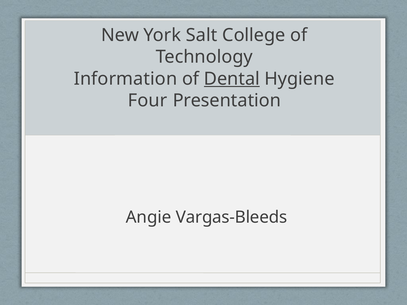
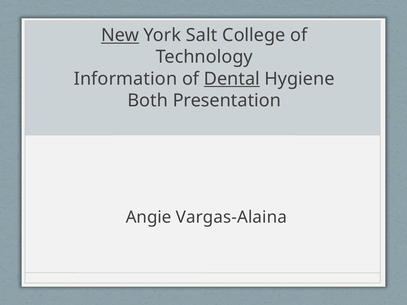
New underline: none -> present (120, 35)
Four: Four -> Both (148, 100)
Vargas-Bleeds: Vargas-Bleeds -> Vargas-Alaina (231, 217)
